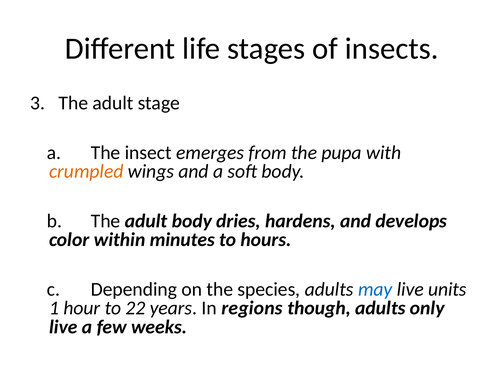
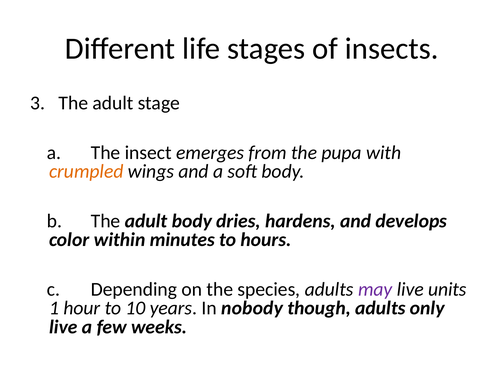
may colour: blue -> purple (375, 289)
22: 22 -> 10 (135, 308)
regions: regions -> nobody (252, 308)
